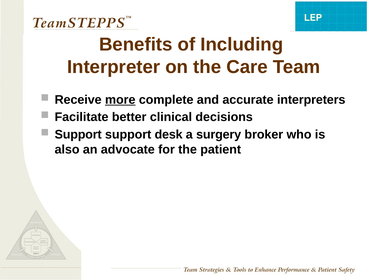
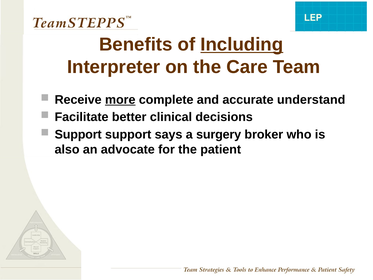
Including underline: none -> present (242, 44)
interpreters: interpreters -> understand (311, 100)
desk: desk -> says (169, 134)
